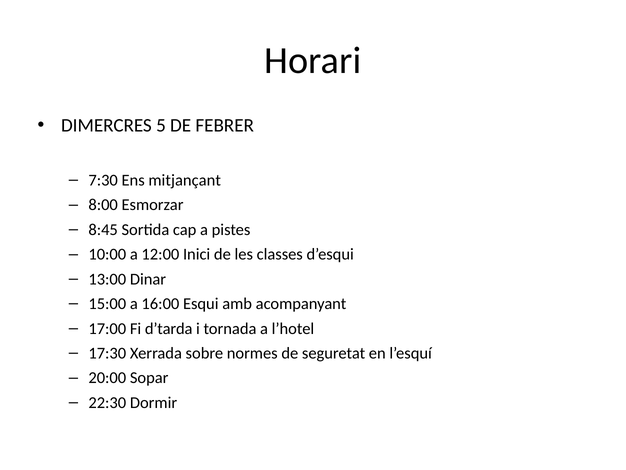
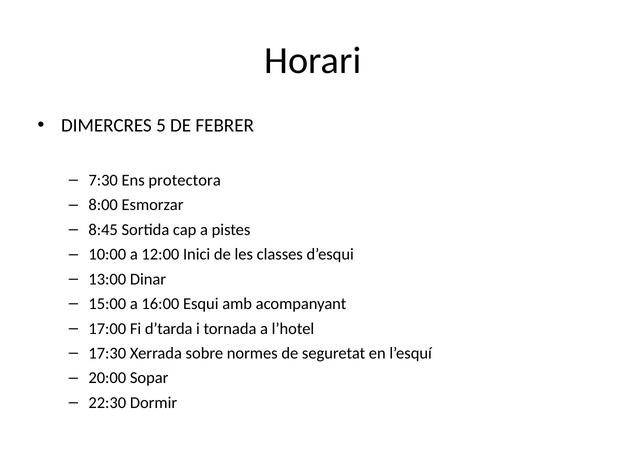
mitjançant: mitjançant -> protectora (185, 180)
